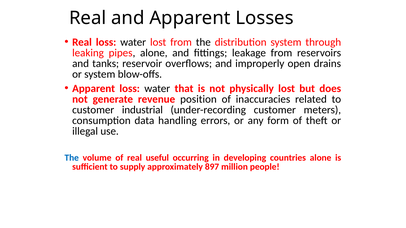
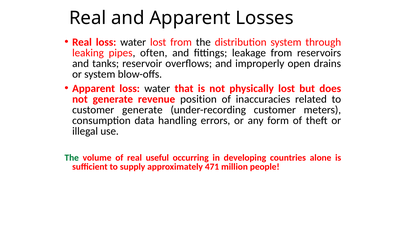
pipes alone: alone -> often (154, 53)
customer industrial: industrial -> generate (142, 110)
The colour: blue -> green (72, 158)
897: 897 -> 471 (212, 167)
